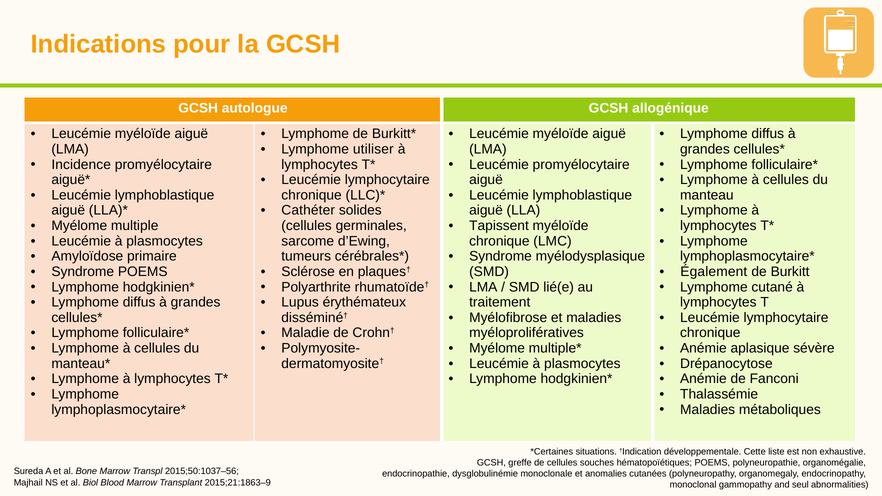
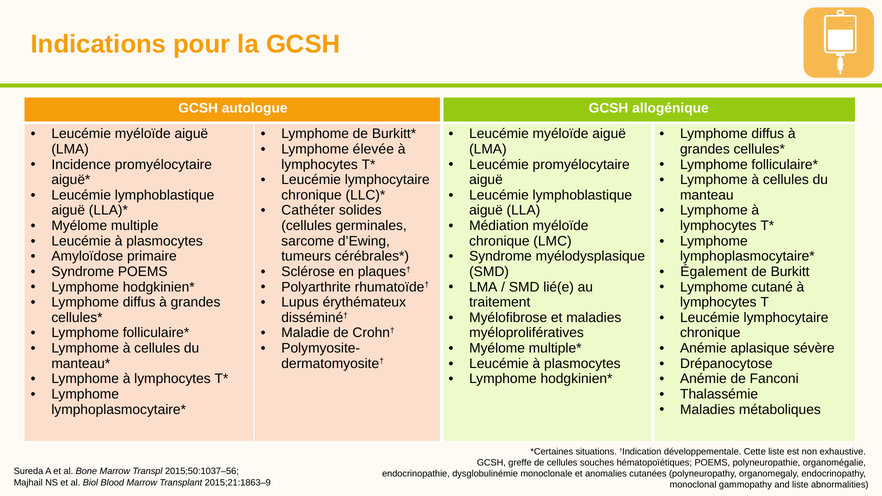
utiliser: utiliser -> élevée (373, 149)
Tapissent: Tapissent -> Médiation (499, 226)
and seul: seul -> liste (800, 485)
